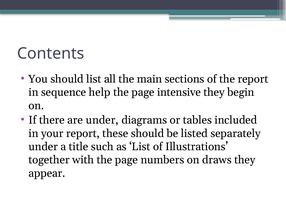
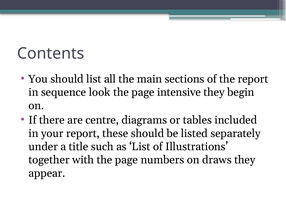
help: help -> look (100, 93)
are under: under -> centre (102, 120)
